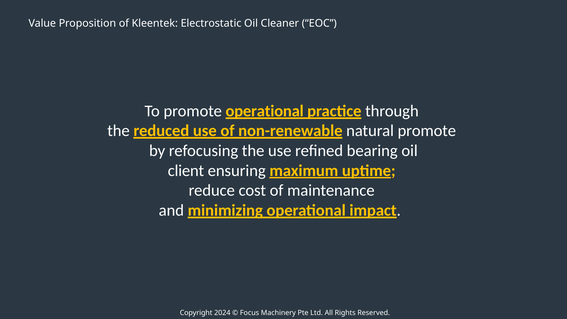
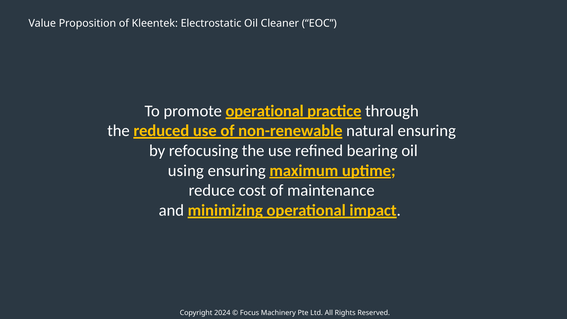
natural promote: promote -> ensuring (427, 131)
client: client -> using (186, 171)
